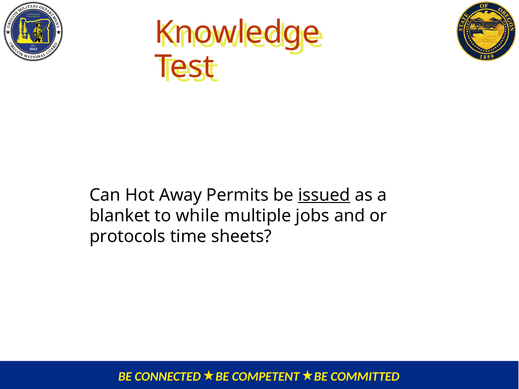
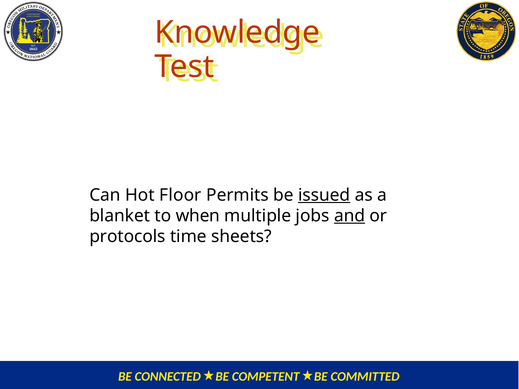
Away: Away -> Floor (180, 195)
while: while -> when (198, 216)
and underline: none -> present (350, 216)
